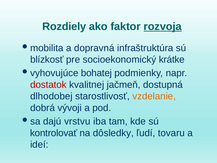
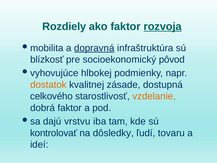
dopravná underline: none -> present (94, 48)
krátke: krátke -> pôvod (172, 59)
bohatej: bohatej -> hlbokej (96, 73)
dostatok colour: red -> orange (48, 85)
jačmeň: jačmeň -> zásade (124, 85)
dlhodobej: dlhodobej -> celkového (51, 96)
dobrá vývoji: vývoji -> faktor (70, 108)
